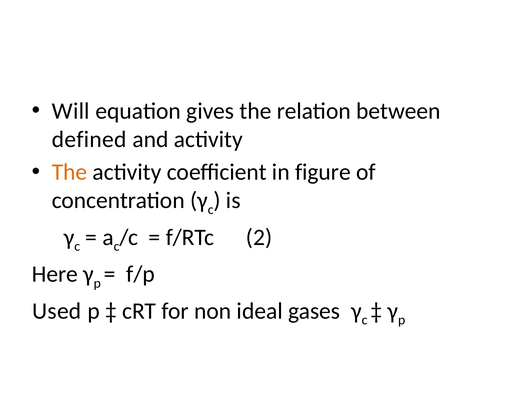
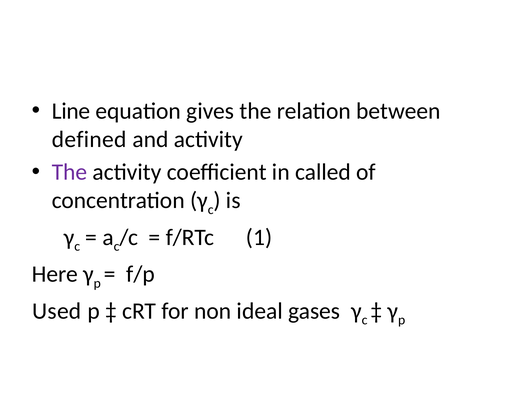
Will: Will -> Line (71, 111)
The colour: orange -> purple (69, 172)
figure: figure -> called (323, 172)
2: 2 -> 1 (259, 238)
